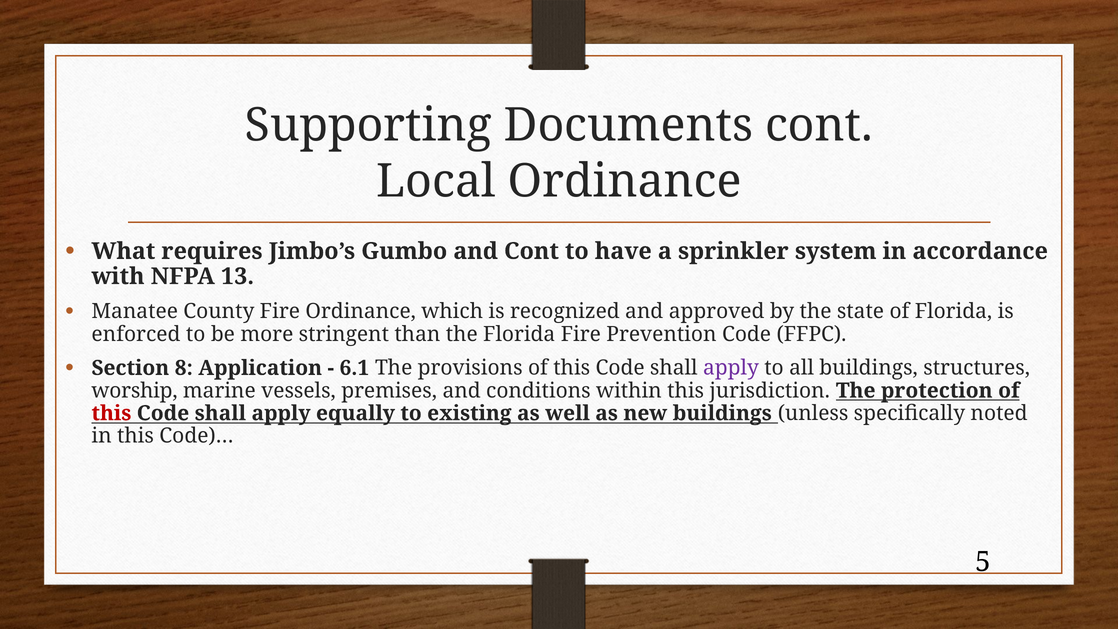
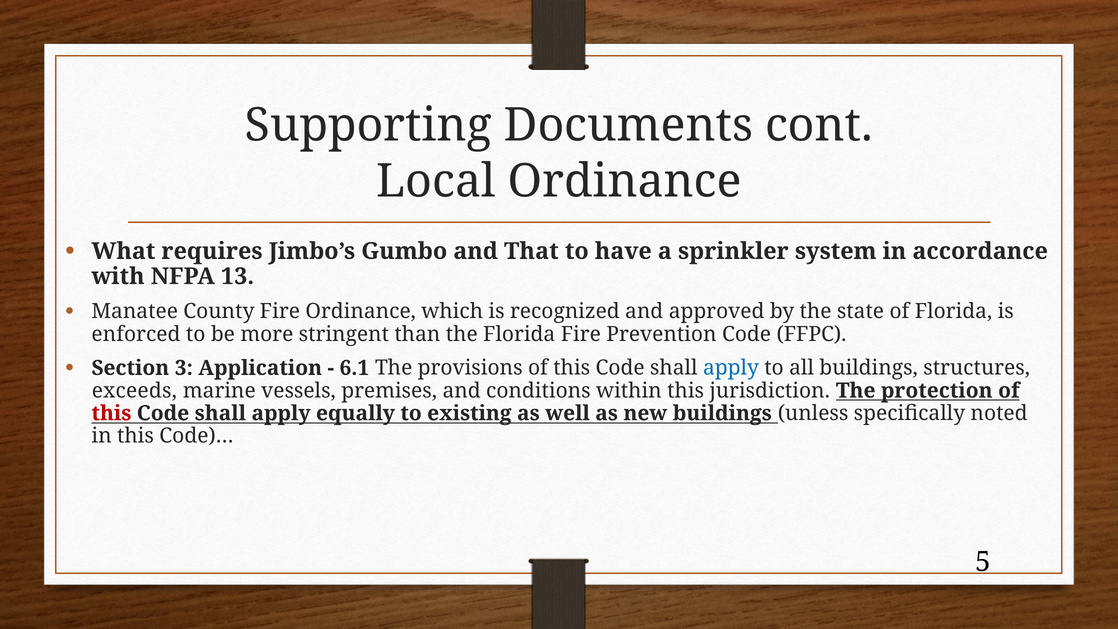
and Cont: Cont -> That (531, 251)
8: 8 -> 3 (184, 368)
apply colour: purple -> blue (731, 368)
worship: worship -> exceeds (134, 391)
